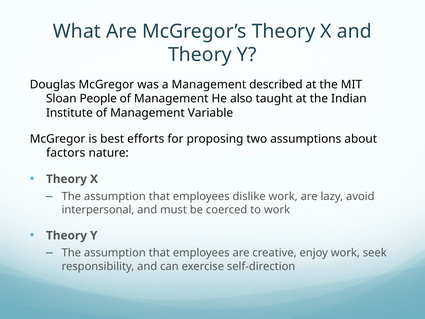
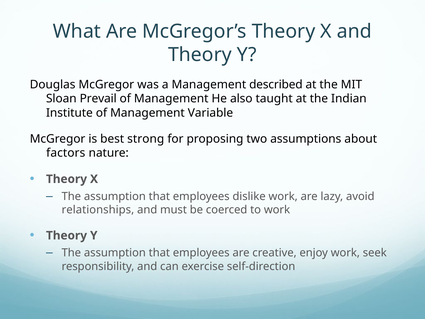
People: People -> Prevail (98, 99)
efforts: efforts -> strong (146, 139)
interpersonal: interpersonal -> relationships (98, 210)
